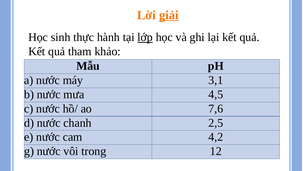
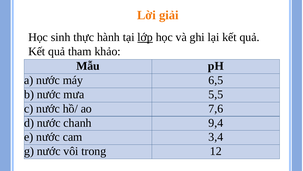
giải underline: present -> none (169, 15)
3,1: 3,1 -> 6,5 (216, 80)
4,5: 4,5 -> 5,5 (216, 94)
2,5: 2,5 -> 9,4 (216, 122)
4,2: 4,2 -> 3,4 (216, 137)
